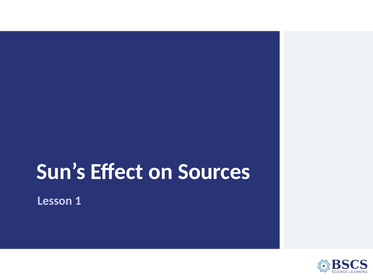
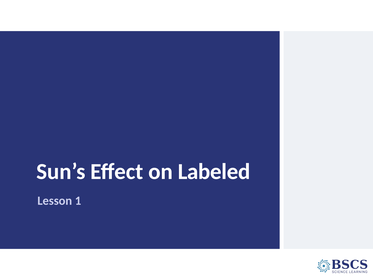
Sources: Sources -> Labeled (214, 171)
